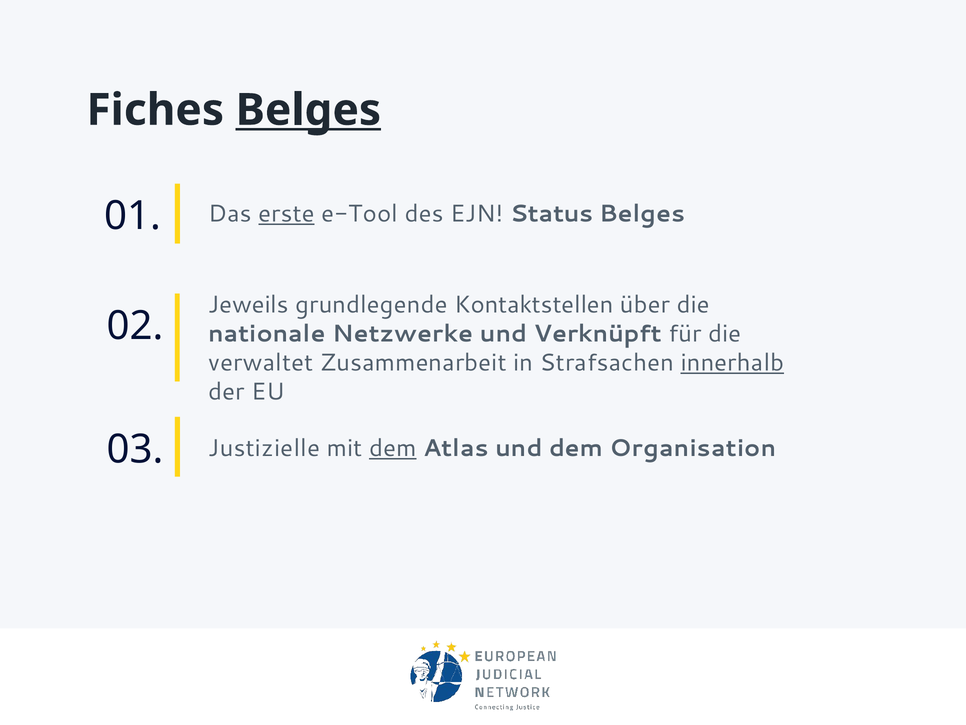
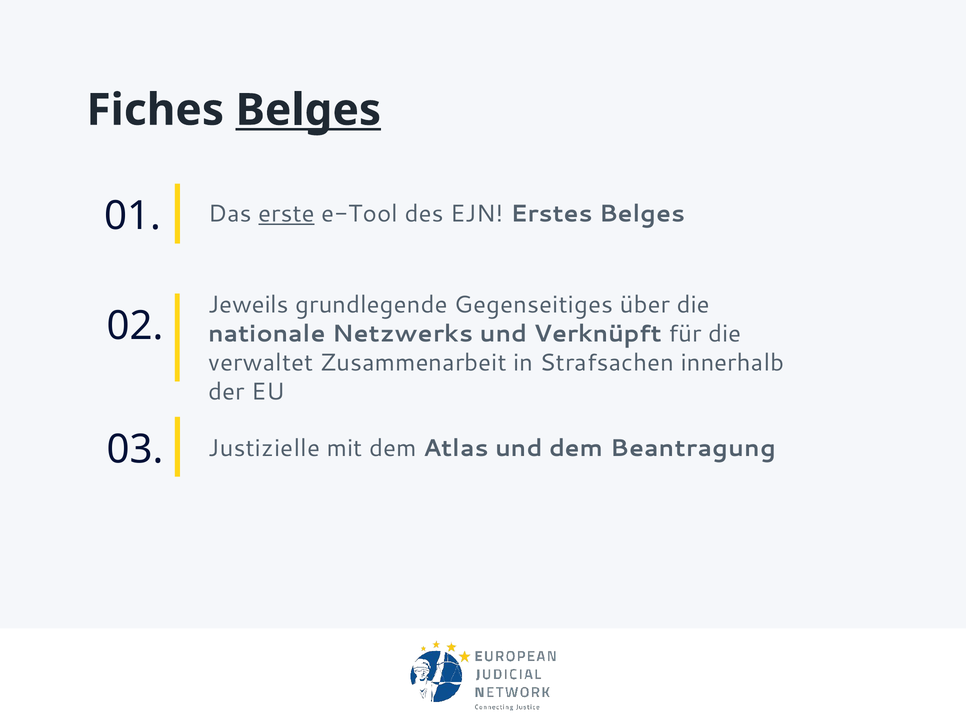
Status: Status -> Erstes (552, 214)
Kontaktstellen: Kontaktstellen -> Gegenseitiges (534, 305)
Netzwerke: Netzwerke -> Netzwerks (403, 334)
innerhalb underline: present -> none (732, 362)
dem underline: present -> none (393, 448)
Organisation: Organisation -> Beantragung (693, 448)
